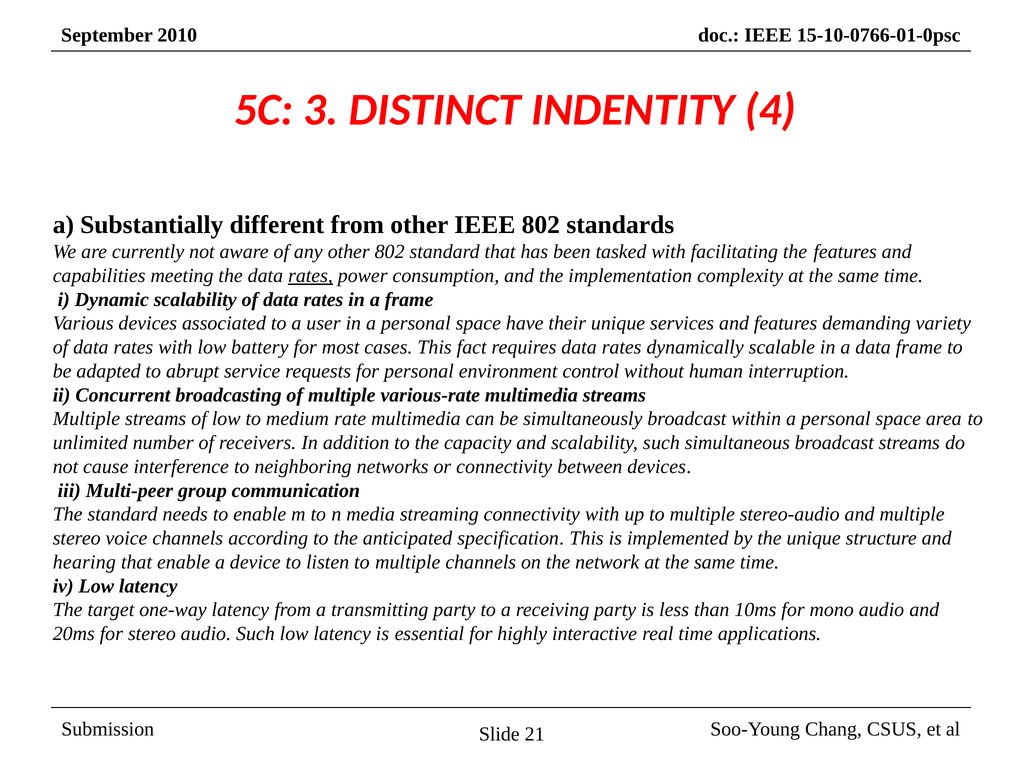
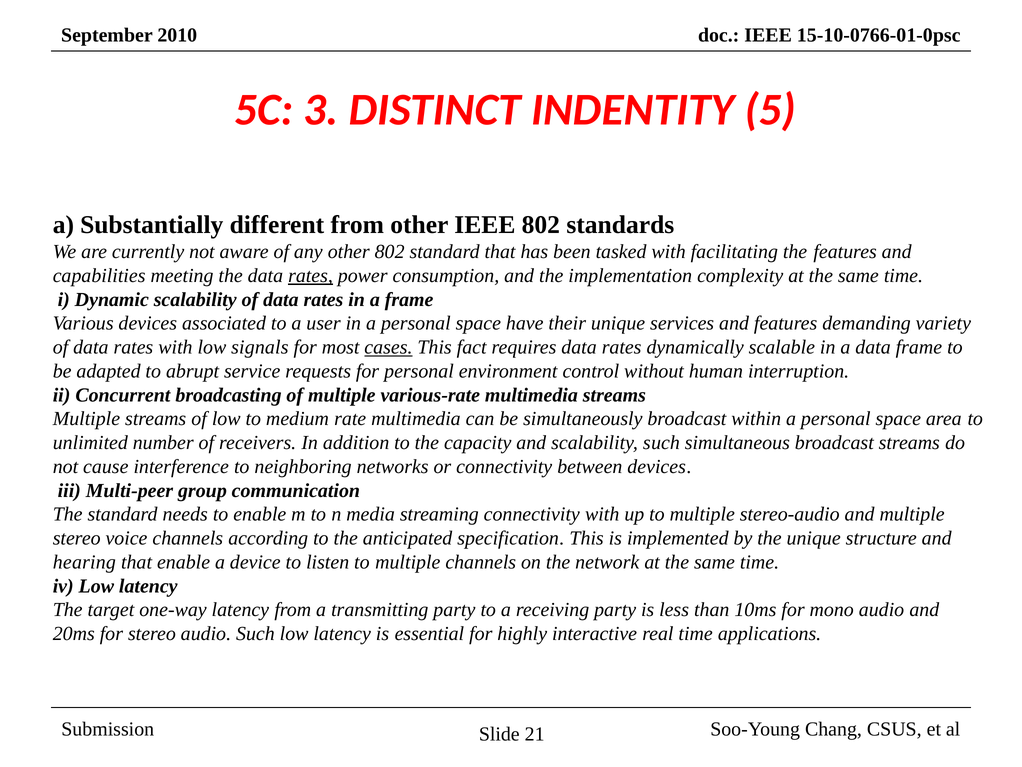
4: 4 -> 5 (770, 110)
battery: battery -> signals (260, 347)
cases underline: none -> present (388, 347)
